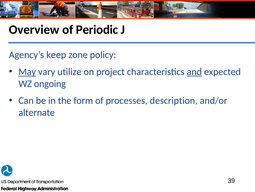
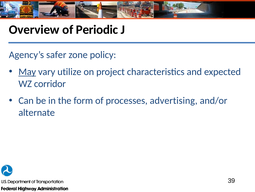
keep: keep -> safer (56, 55)
and underline: present -> none (194, 72)
ongoing: ongoing -> corridor (50, 83)
description: description -> advertising (174, 100)
